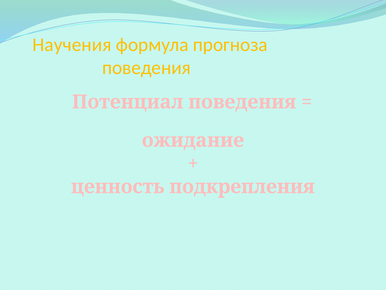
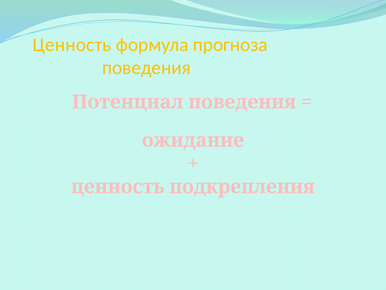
Научения: Научения -> Ценность (72, 45)
